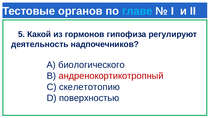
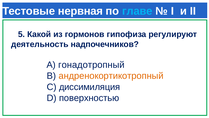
органов: органов -> нервная (80, 11)
биологического: биологического -> гонадотропный (91, 65)
андренокортикотропный colour: red -> orange (111, 76)
скелетотопию: скелетотопию -> диссимиляция (90, 87)
